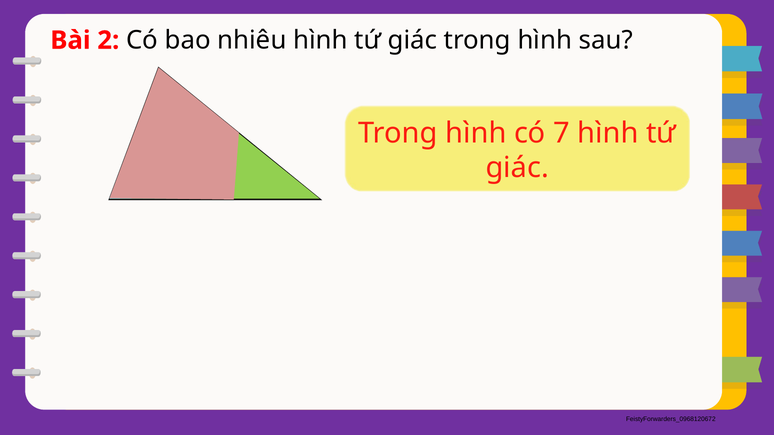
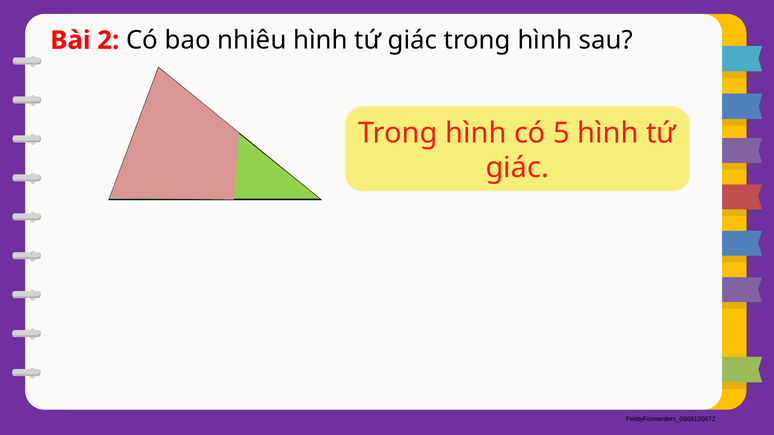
7: 7 -> 5 (561, 133)
